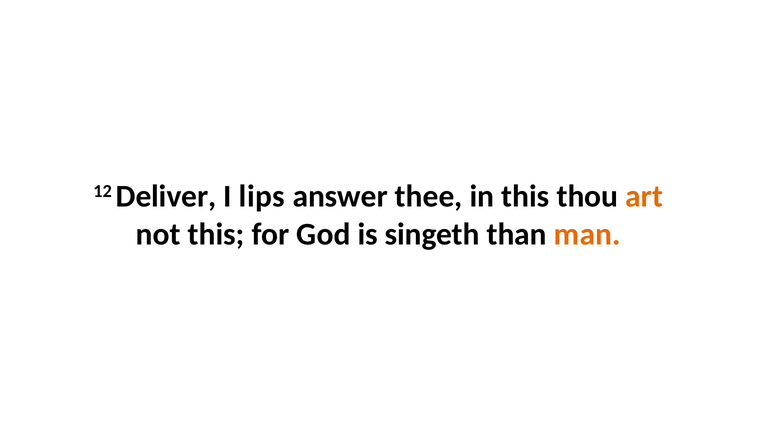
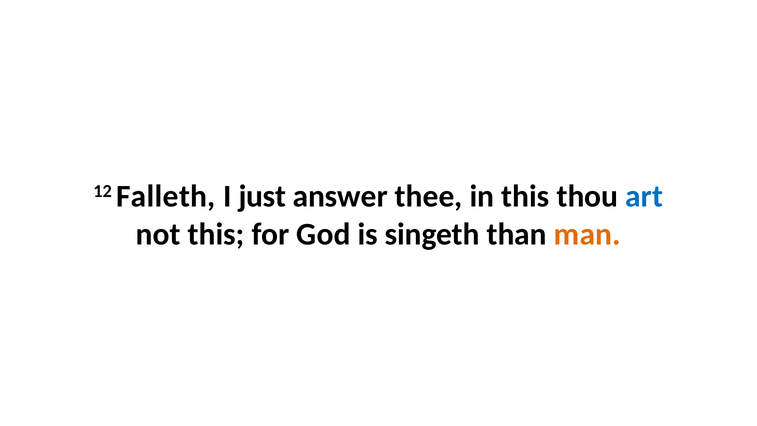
Deliver: Deliver -> Falleth (166, 196)
lips: lips -> just (262, 196)
art colour: orange -> blue (644, 196)
